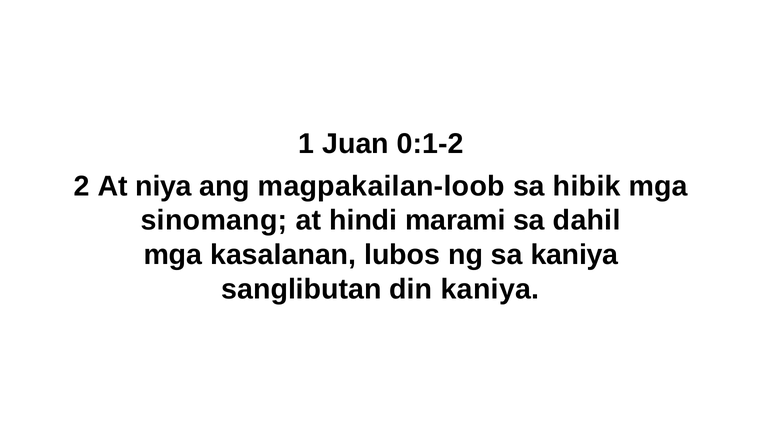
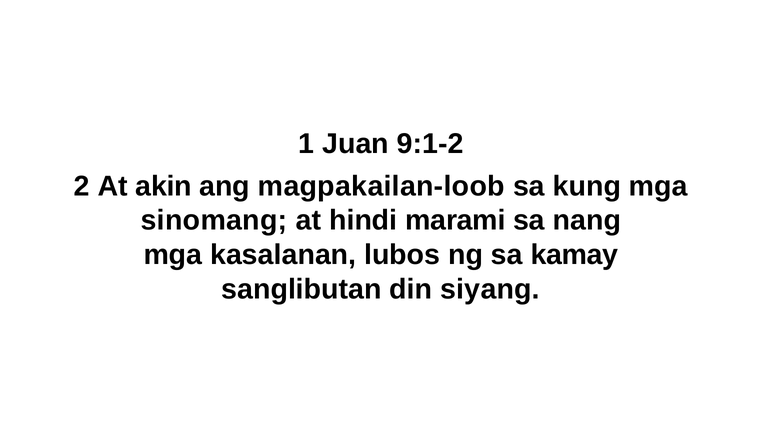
0:1-2: 0:1-2 -> 9:1-2 (430, 144)
niya: niya -> akin (164, 186)
hibik: hibik -> kung (587, 186)
dahil: dahil -> nang (587, 220)
sa kaniya: kaniya -> kamay (574, 255)
din kaniya: kaniya -> siyang (490, 289)
